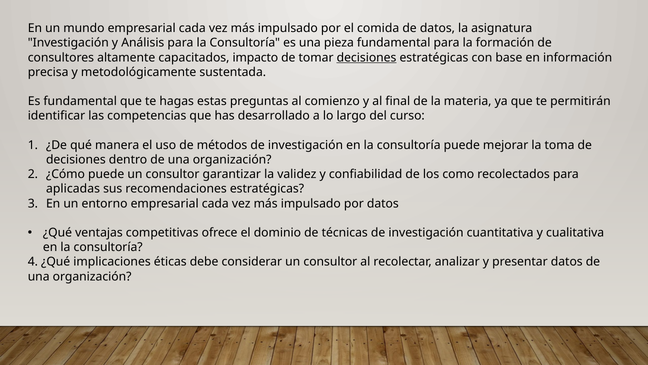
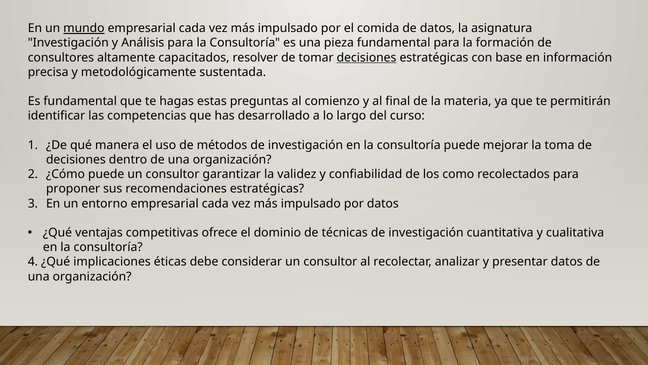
mundo underline: none -> present (84, 28)
impacto: impacto -> resolver (255, 57)
aplicadas: aplicadas -> proponer (73, 189)
